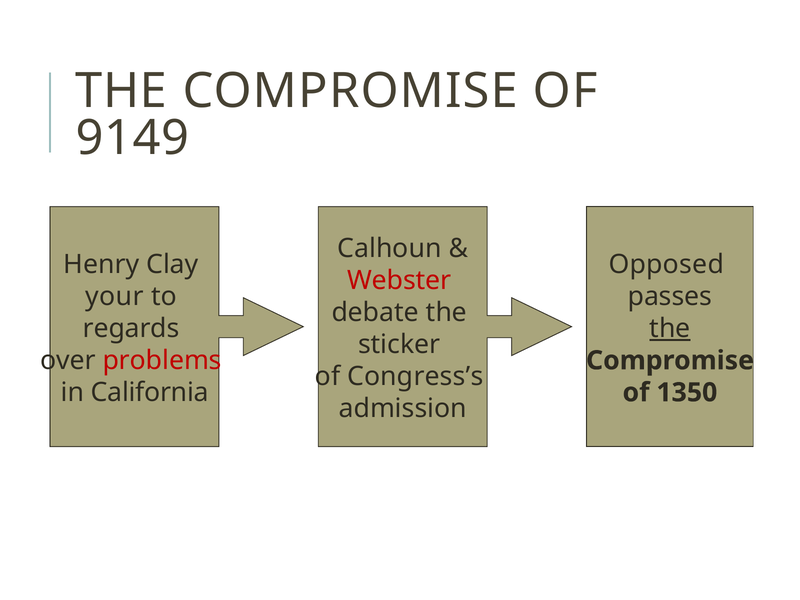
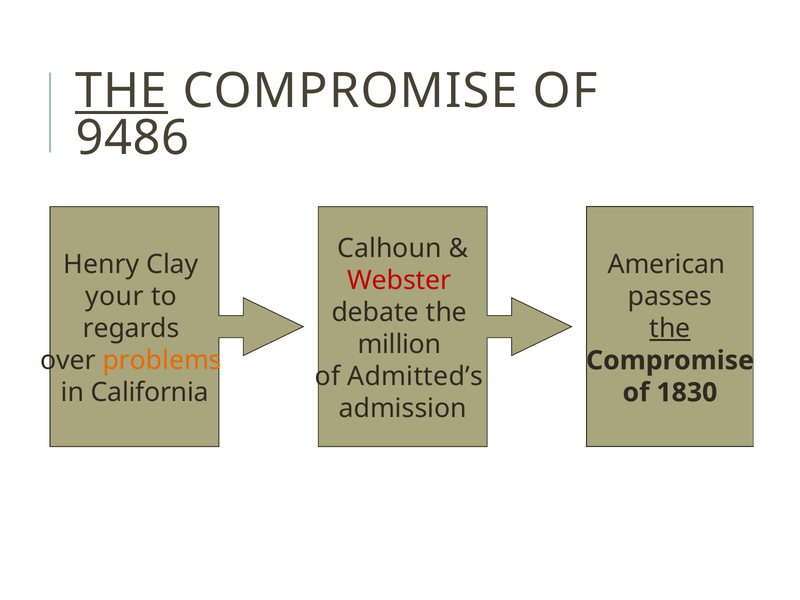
THE underline: none -> present (121, 91)
9149: 9149 -> 9486 (132, 138)
Opposed: Opposed -> American (667, 265)
sticker: sticker -> million (399, 345)
problems colour: red -> orange (162, 361)
Congress’s: Congress’s -> Admitted’s (415, 377)
1350: 1350 -> 1830 (687, 393)
